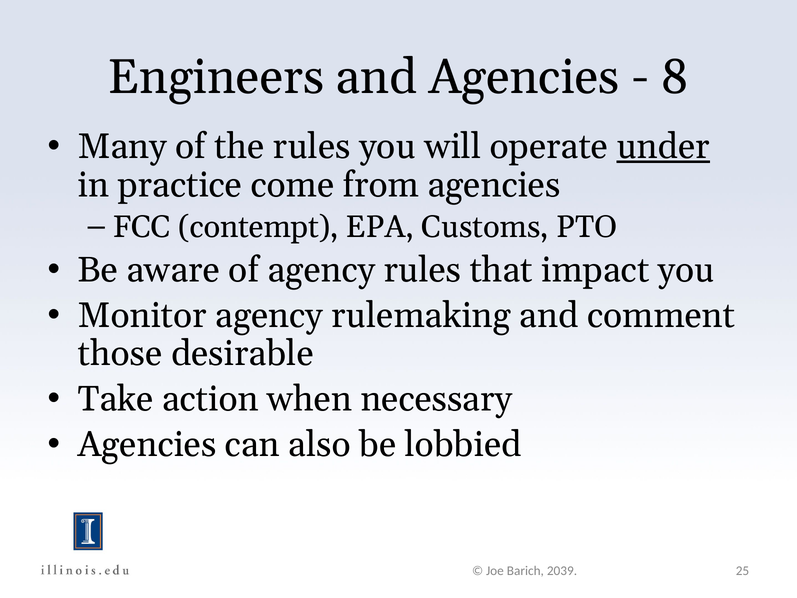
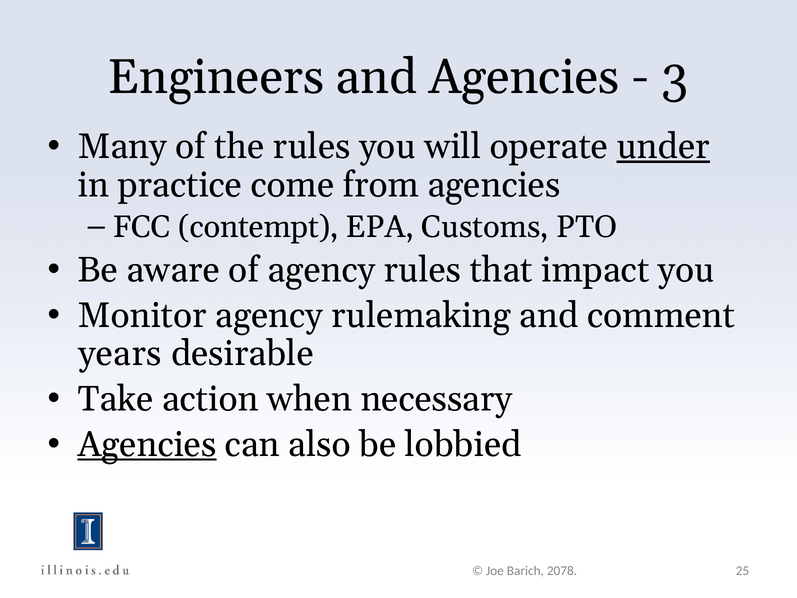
8: 8 -> 3 (675, 77)
those: those -> years (120, 353)
Agencies underline: none -> present (147, 444)
2039: 2039 -> 2078 (562, 571)
